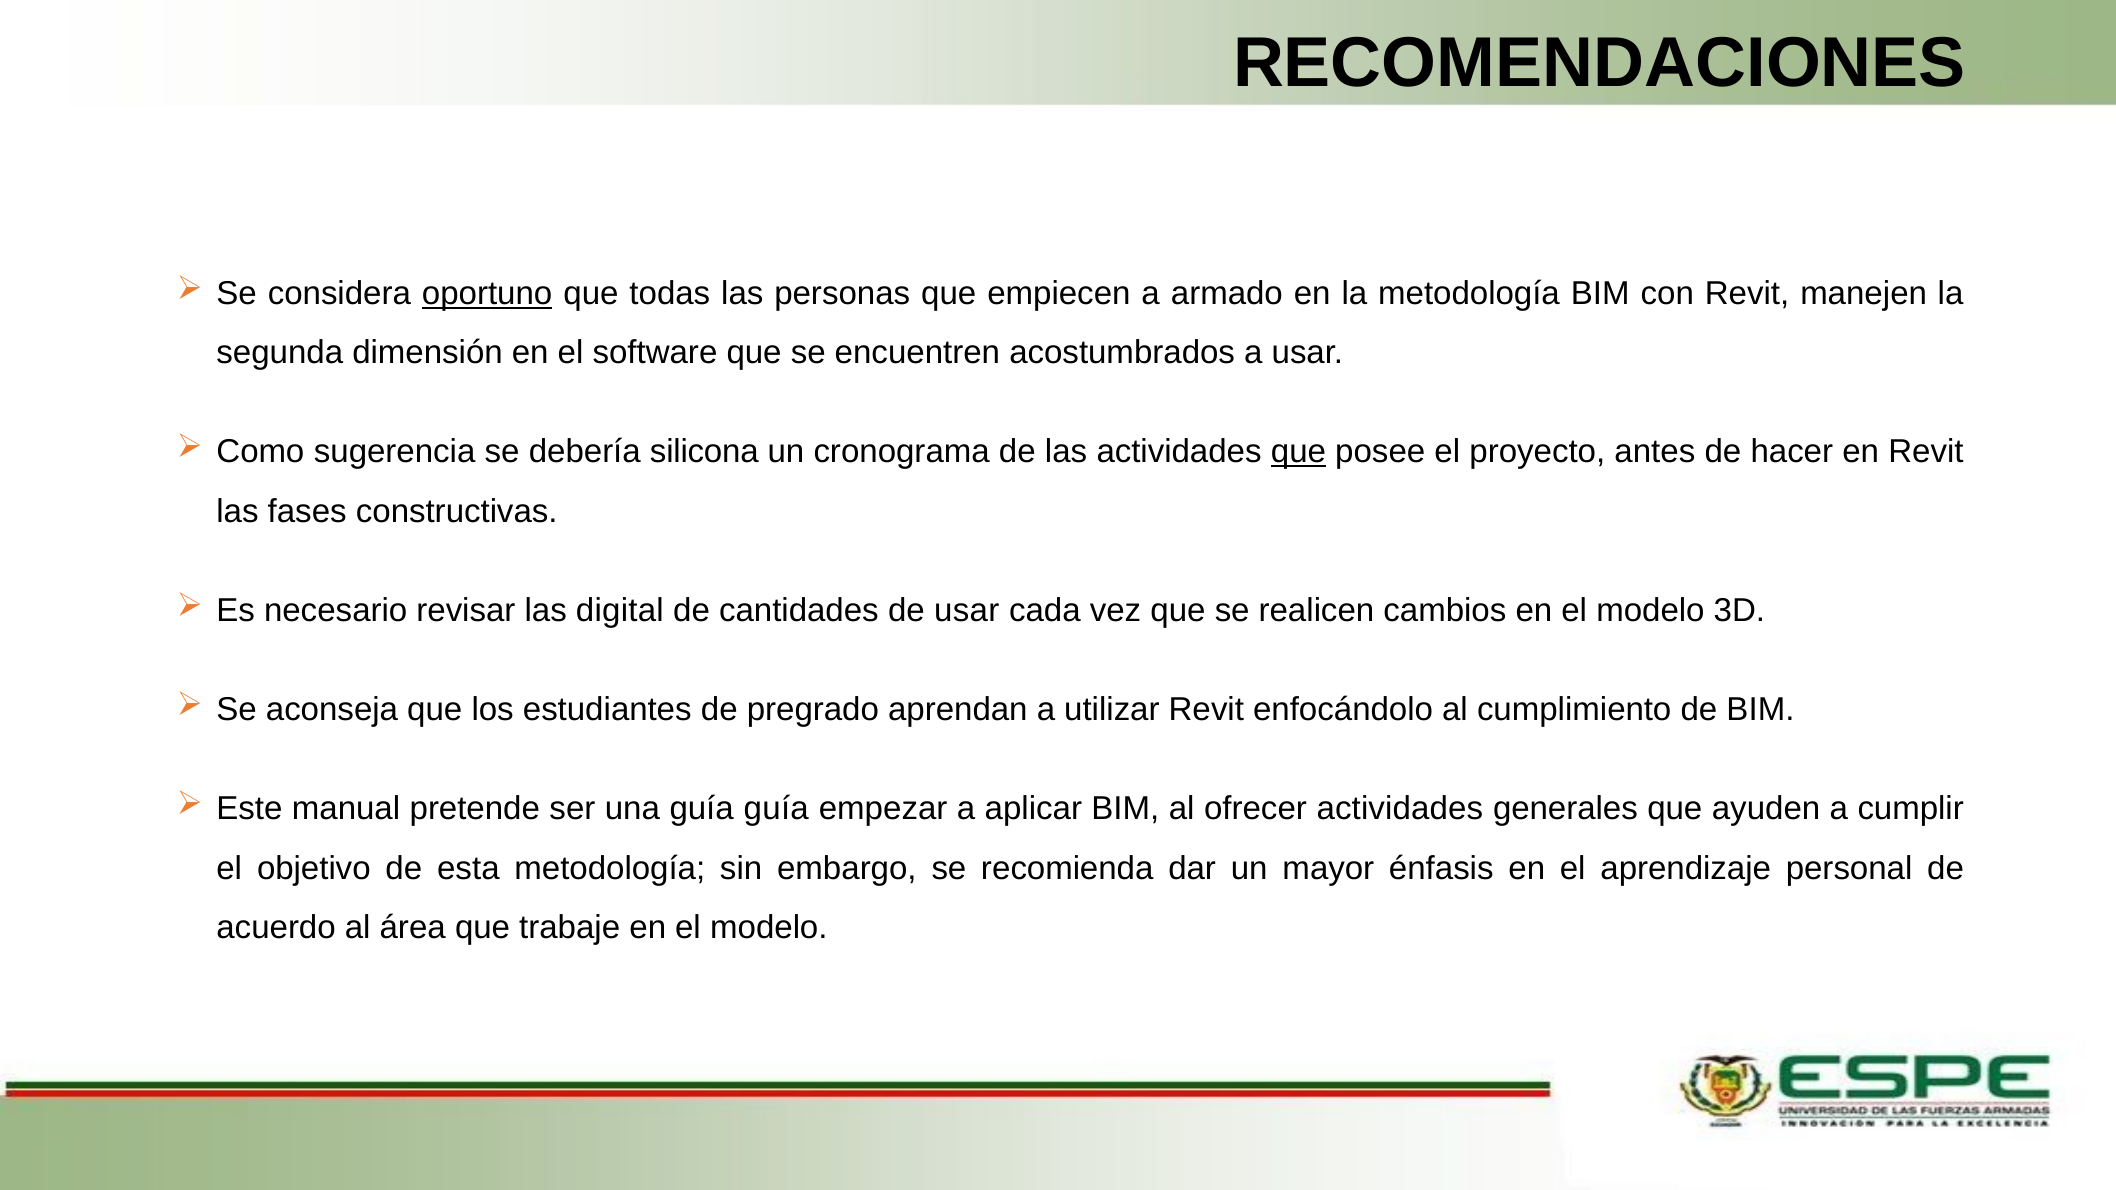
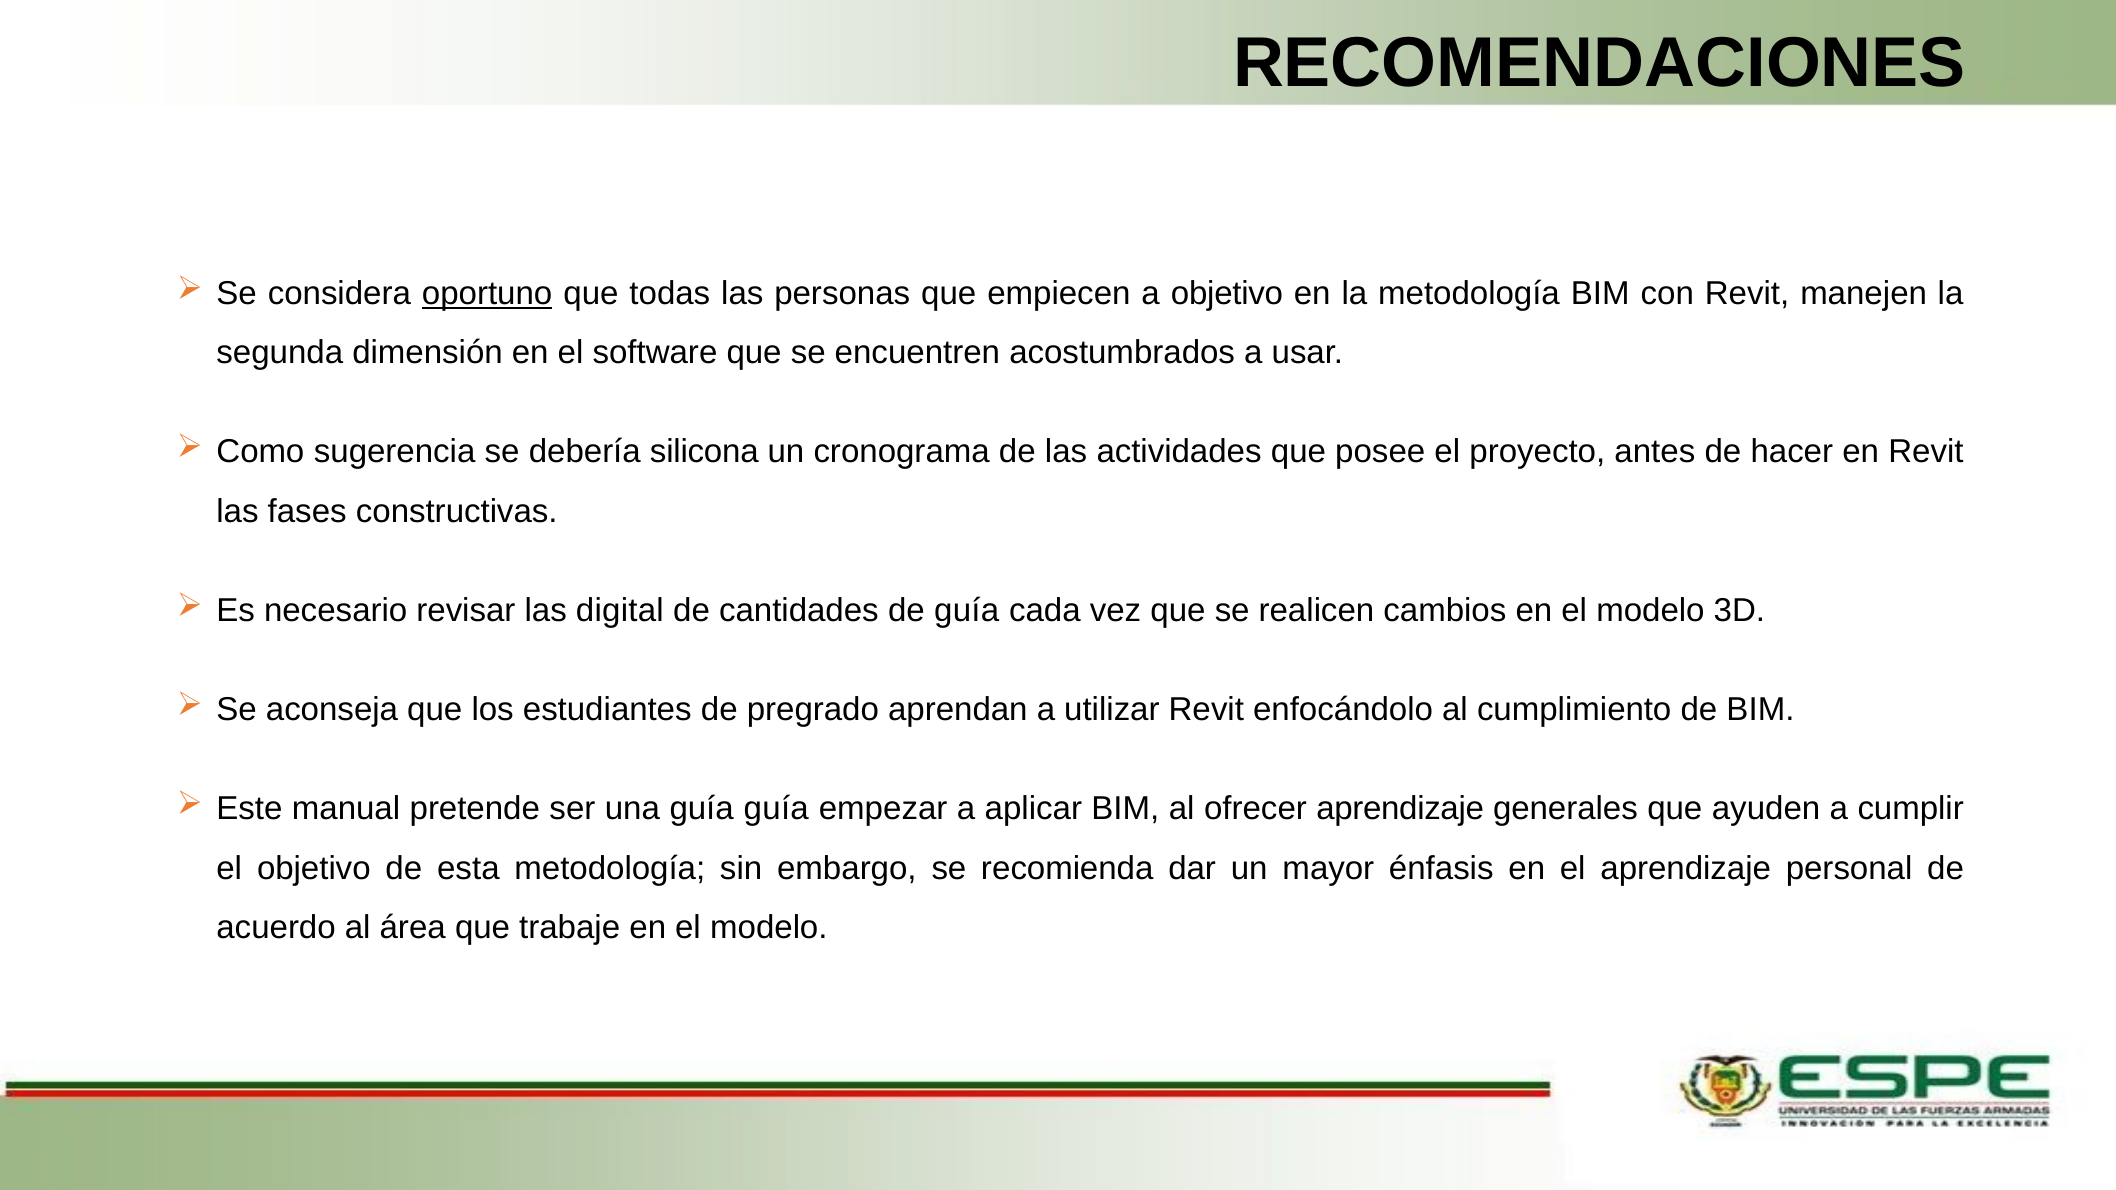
a armado: armado -> objetivo (1227, 293)
que underline: present -> none (1298, 452)
de usar: usar -> guía (967, 611)
ofrecer actividades: actividades -> aprendizaje (1400, 809)
